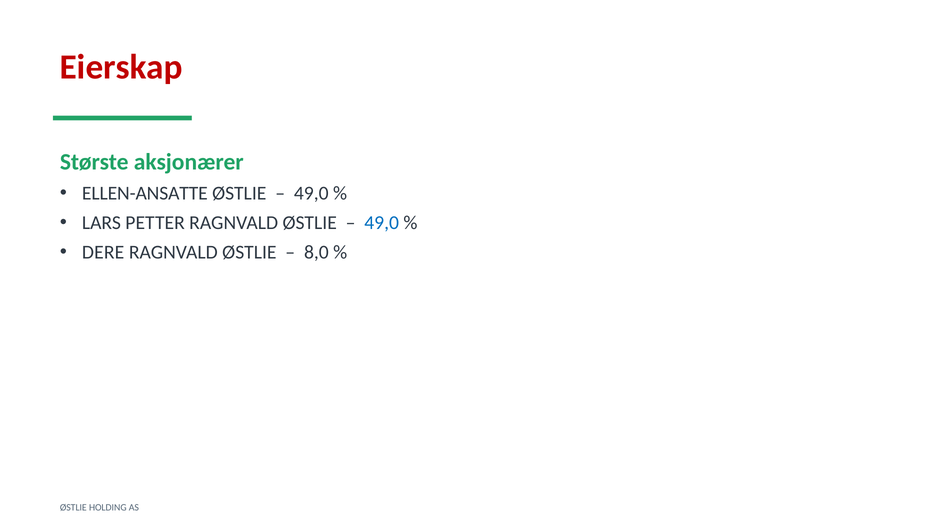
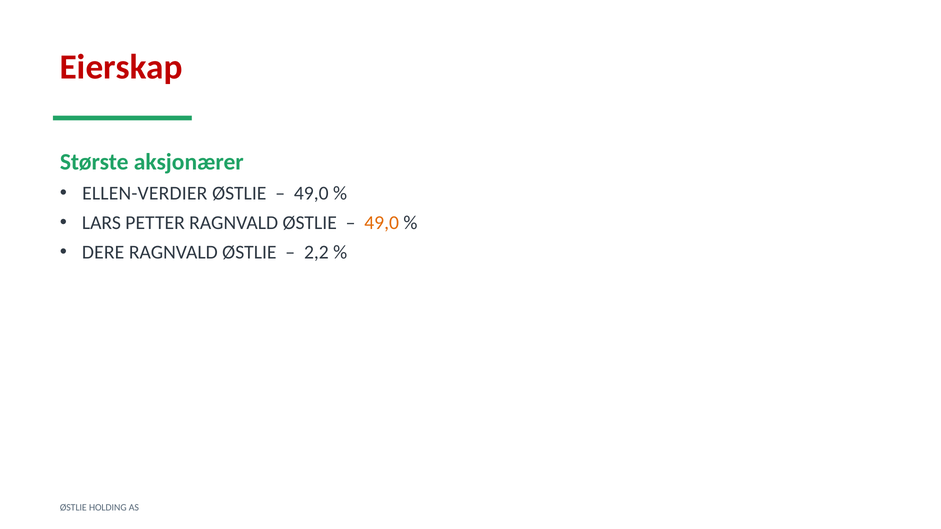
ELLEN-ANSATTE: ELLEN-ANSATTE -> ELLEN-VERDIER (145, 193)
49,0 colour: blue -> orange (382, 223)
8,0: 8,0 -> 2,2 (316, 252)
